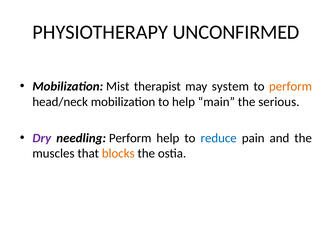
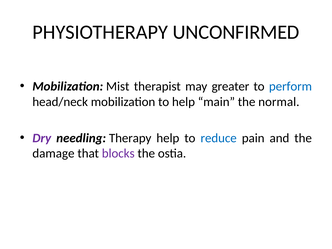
system: system -> greater (230, 86)
perform colour: orange -> blue (290, 86)
serious: serious -> normal (279, 102)
needling Perform: Perform -> Therapy (130, 138)
muscles: muscles -> damage (53, 153)
blocks colour: orange -> purple (118, 153)
